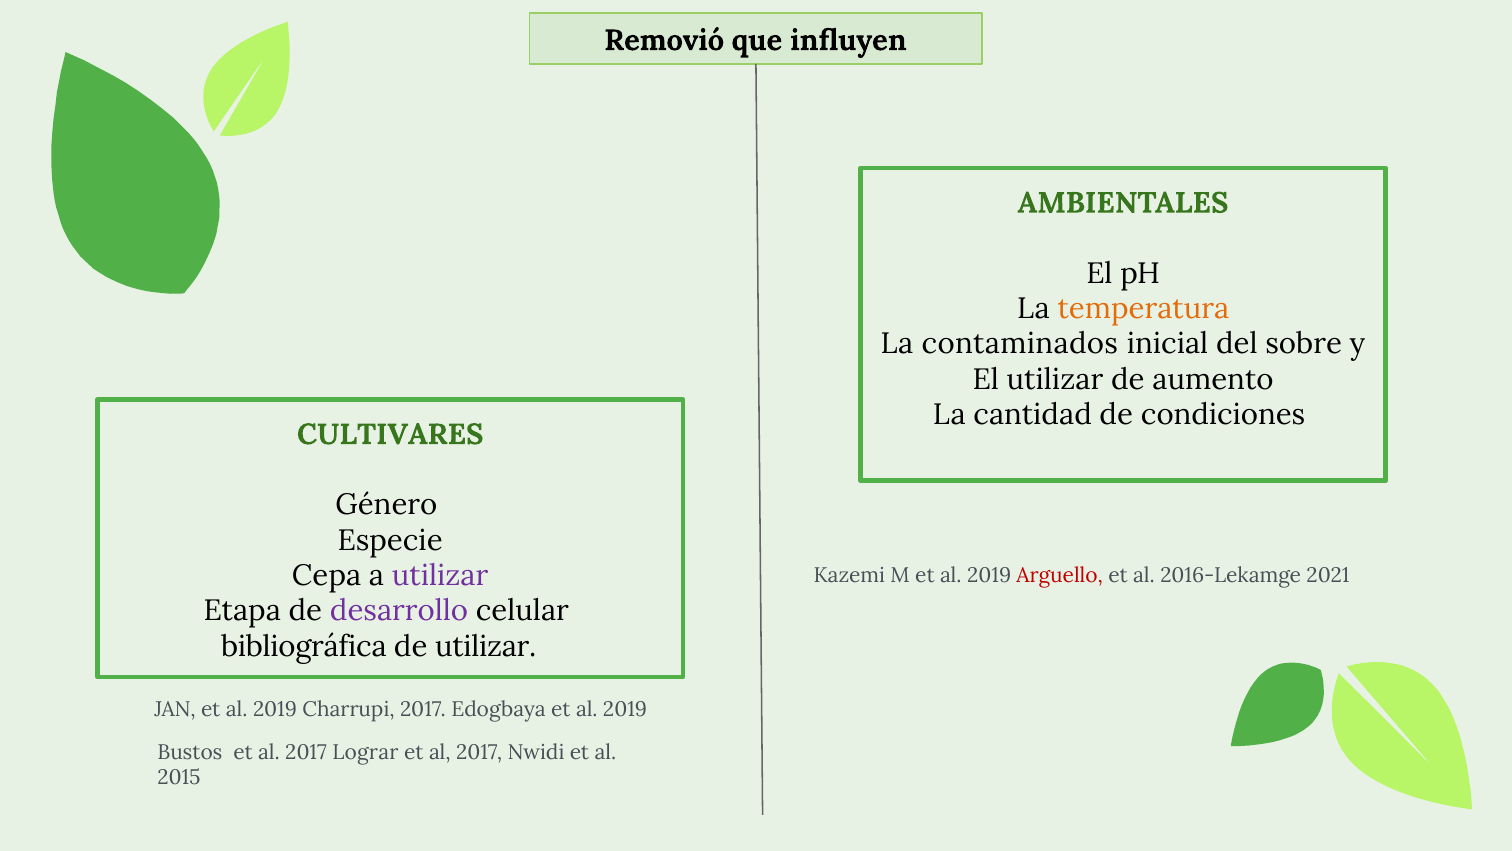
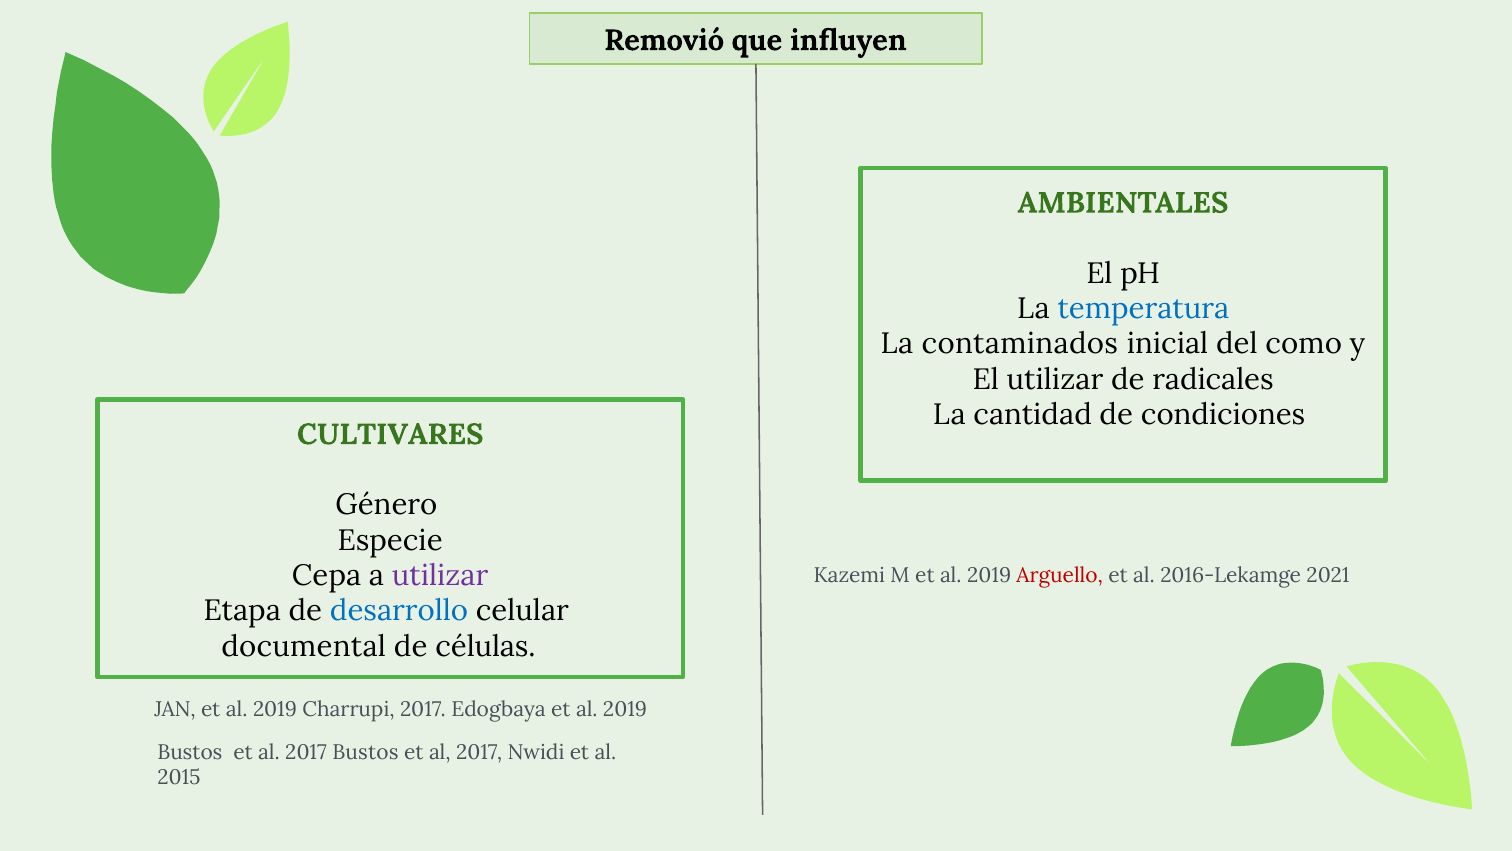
temperatura colour: orange -> blue (1143, 309)
sobre: sobre -> como (1304, 344)
aumento: aumento -> radicales (1213, 379)
desarrollo colour: purple -> blue (399, 611)
bibliográfica: bibliográfica -> documental (304, 646)
de utilizar: utilizar -> células (486, 646)
2017 Lograr: Lograr -> Bustos (365, 752)
